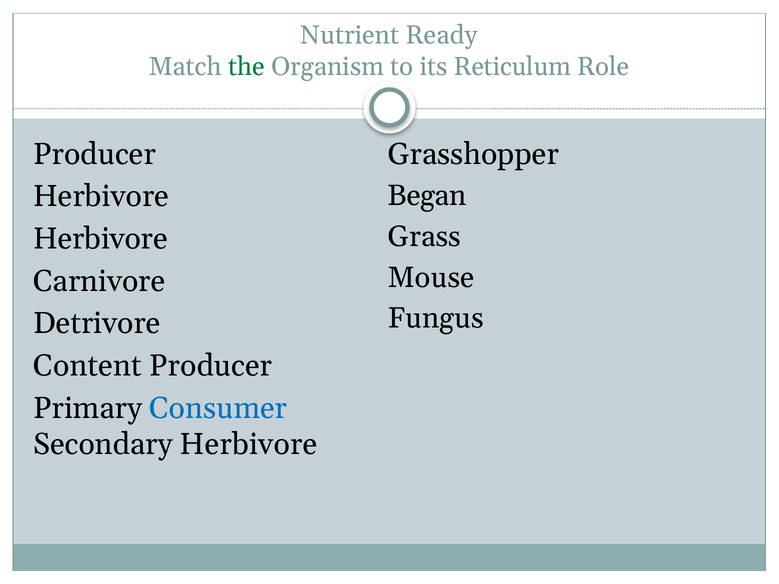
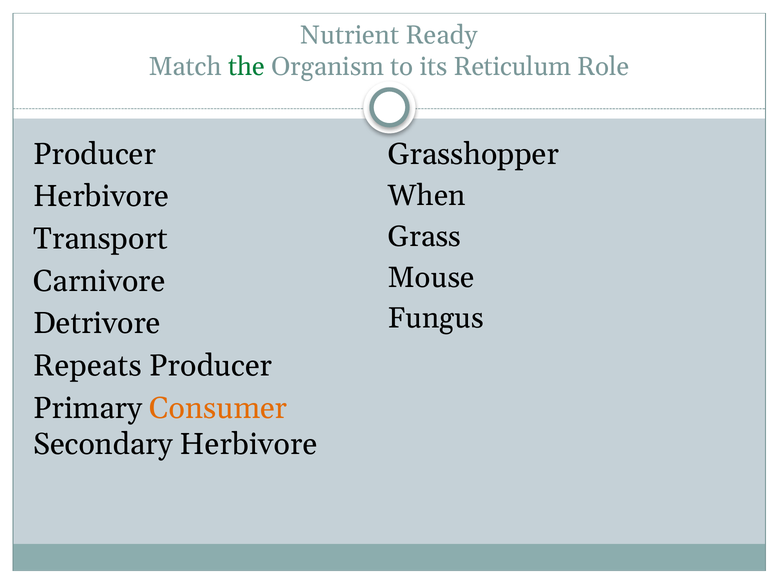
Began: Began -> When (427, 196)
Herbivore: Herbivore -> Transport (100, 239)
Content: Content -> Repeats (88, 366)
Consumer colour: blue -> orange (218, 408)
